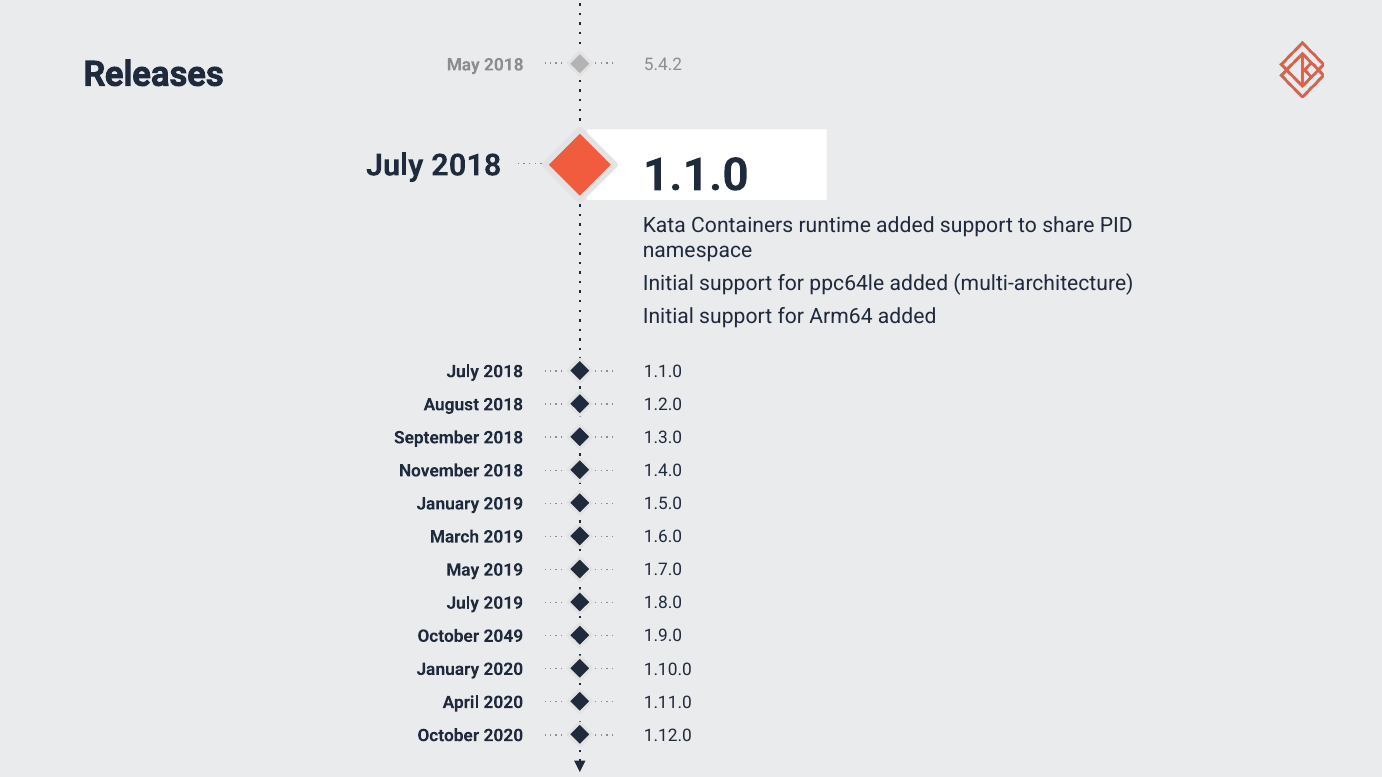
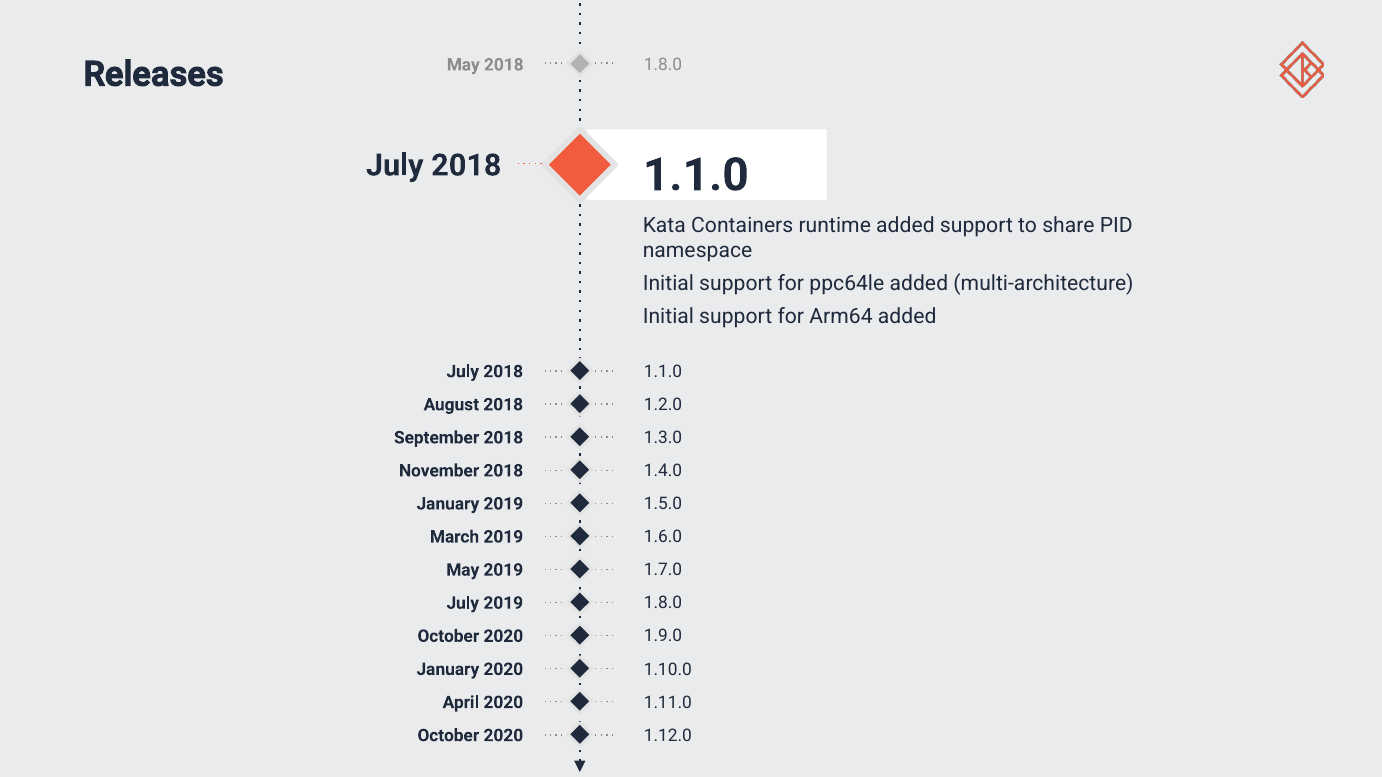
5.4.2: 5.4.2 -> 1.8.0 (663, 65)
2049: 2049 -> 2020 (503, 636)
